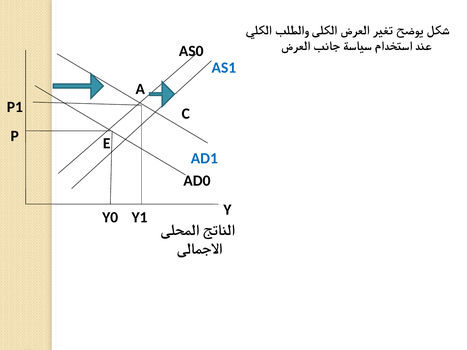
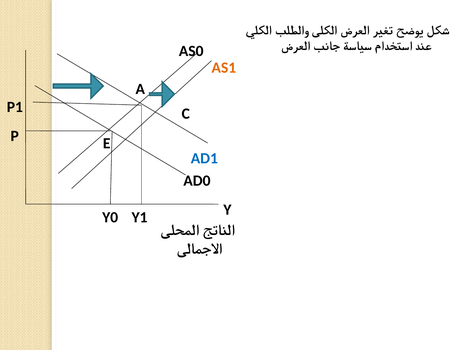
AS1 colour: blue -> orange (224, 68)
